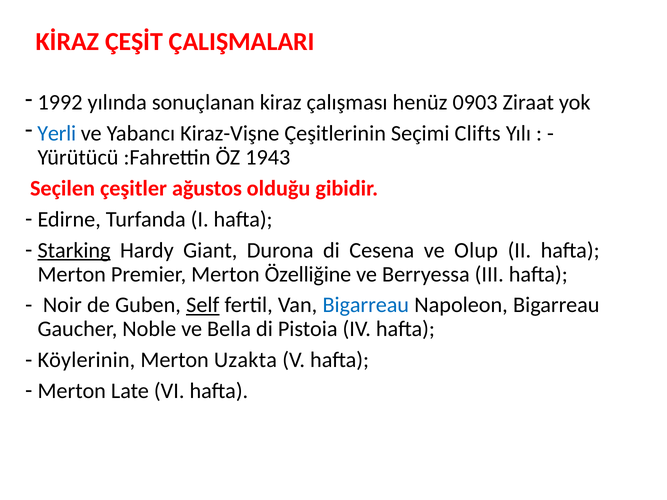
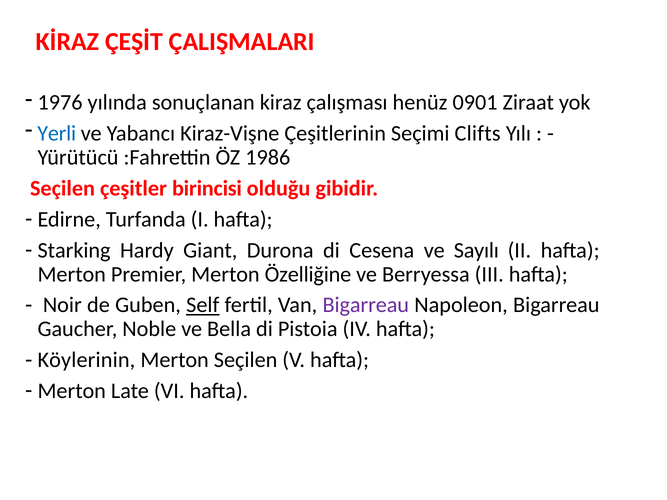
1992: 1992 -> 1976 (60, 103)
0903: 0903 -> 0901 (475, 103)
1943: 1943 -> 1986 (268, 157)
ağustos: ağustos -> birincisi (207, 188)
Starking underline: present -> none (74, 250)
Olup: Olup -> Sayılı (476, 250)
Bigarreau colour: blue -> purple (366, 305)
Merton Uzakta: Uzakta -> Seçilen (246, 360)
